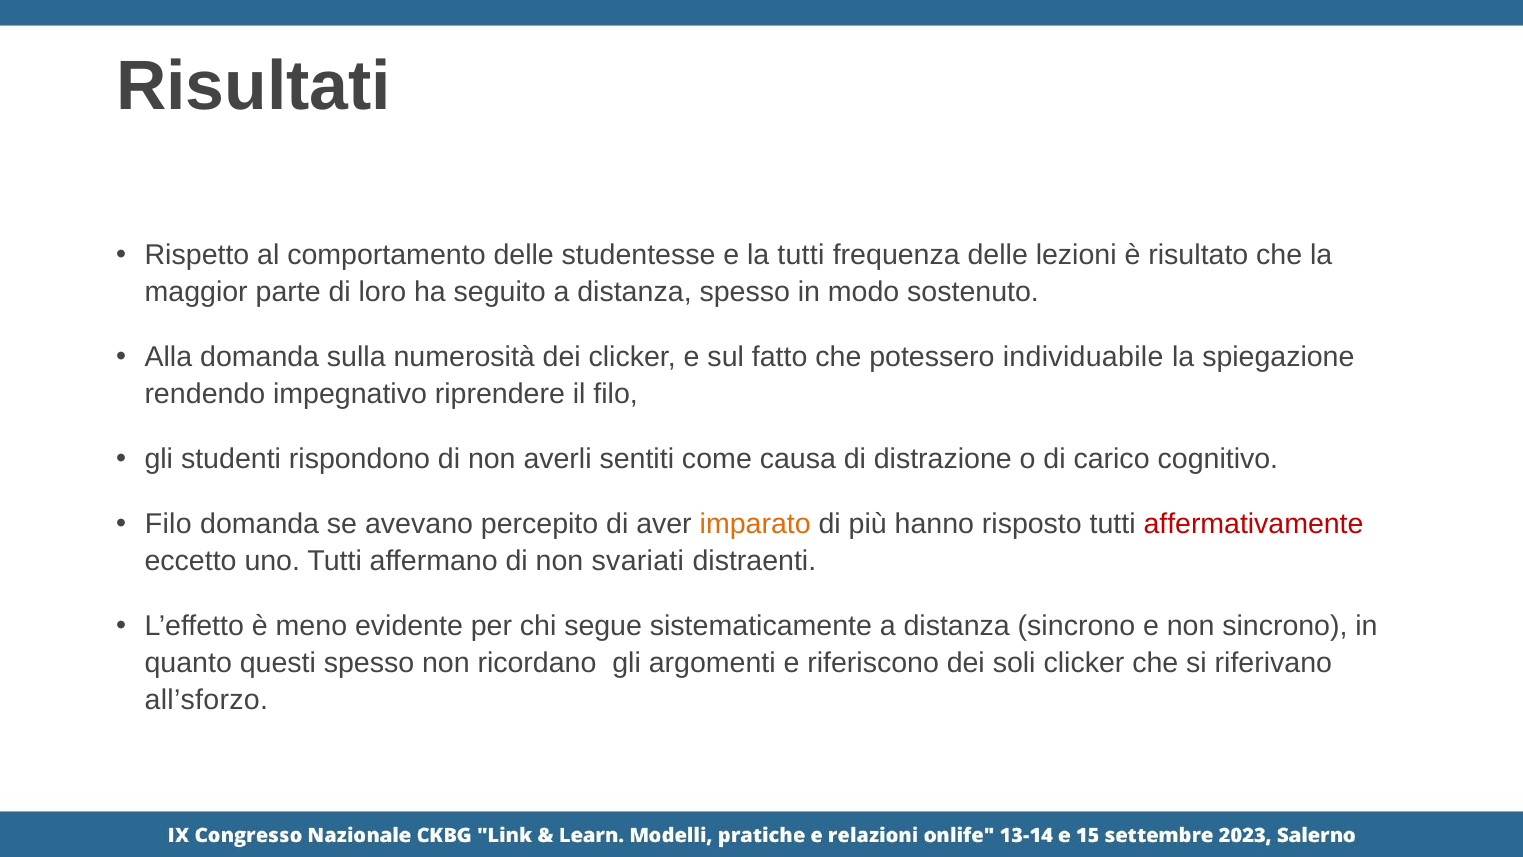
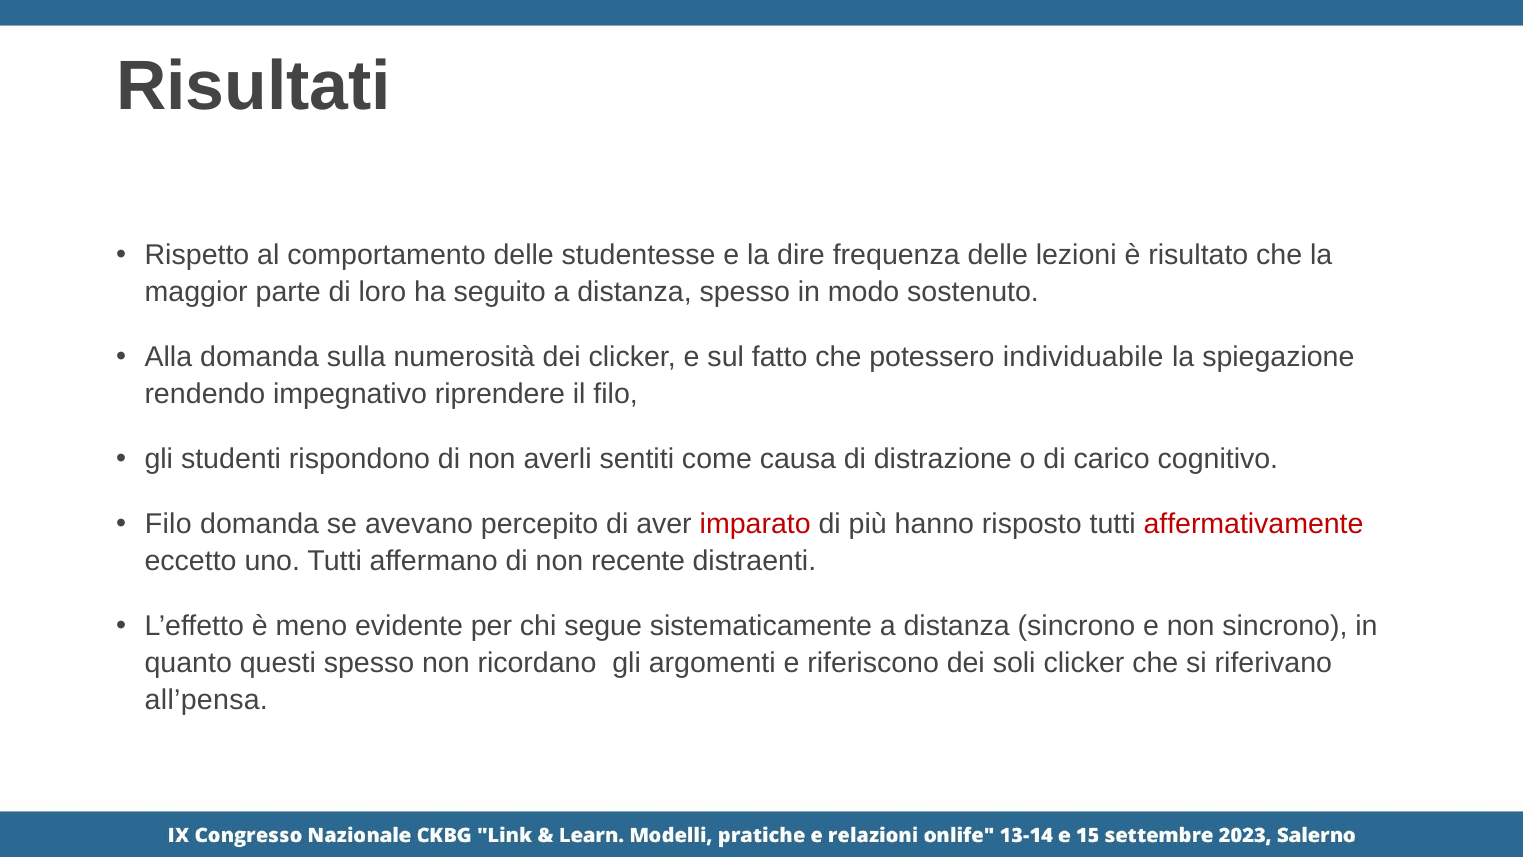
la tutti: tutti -> dire (801, 255)
imparato colour: orange -> red (755, 524)
svariati: svariati -> recente (638, 561)
all’sforzo: all’sforzo -> all’pensa (206, 699)
